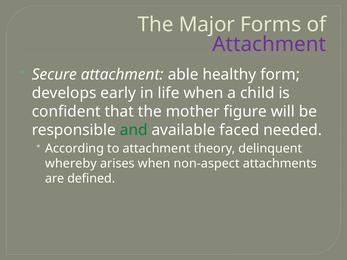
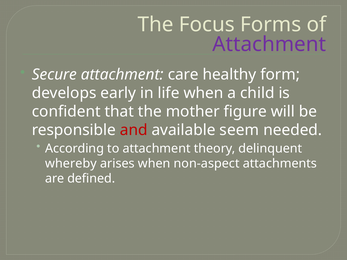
Major: Major -> Focus (207, 25)
able: able -> care (183, 75)
and colour: green -> red (134, 130)
faced: faced -> seem (239, 130)
